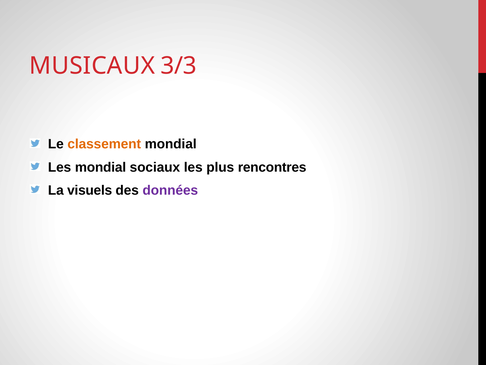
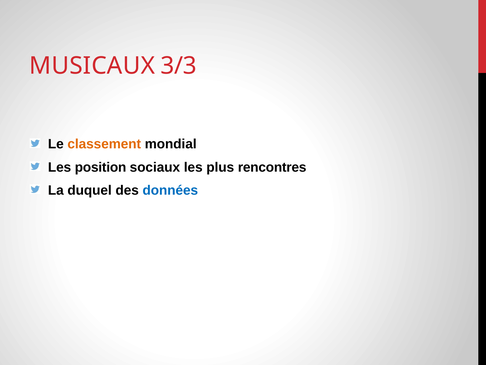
Les mondial: mondial -> position (101, 167)
visuels: visuels -> duquel (90, 190)
données colour: purple -> blue (170, 190)
